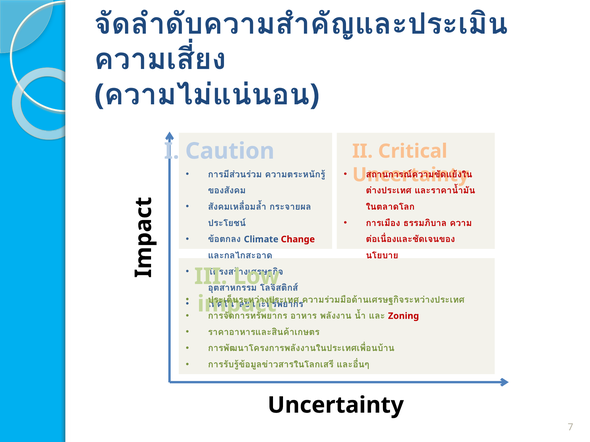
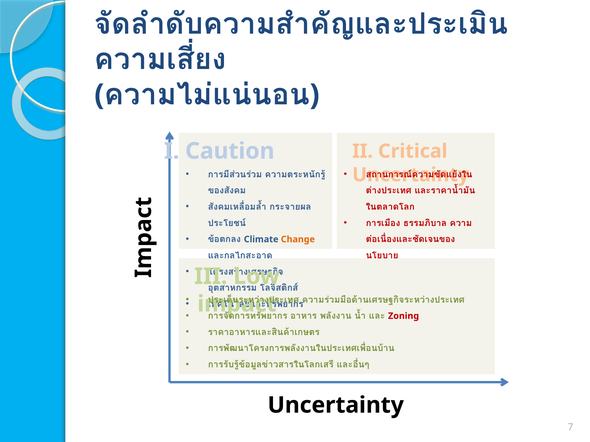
Change colour: red -> orange (298, 240)
